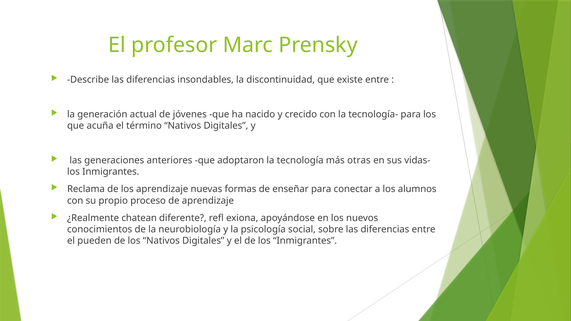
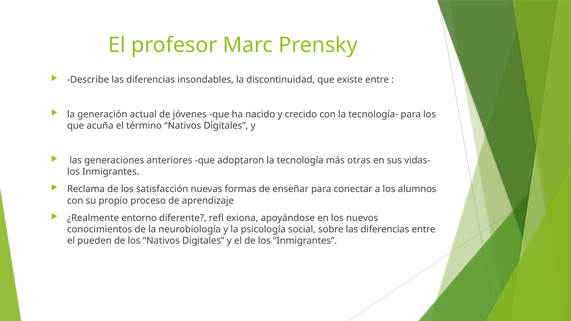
los aprendizaje: aprendizaje -> satisfacción (162, 189)
chatean: chatean -> entorno (139, 218)
